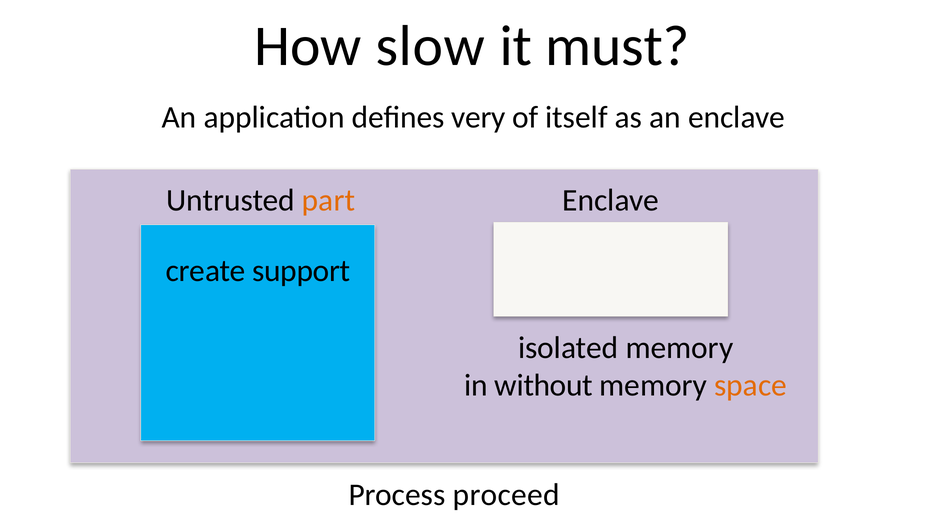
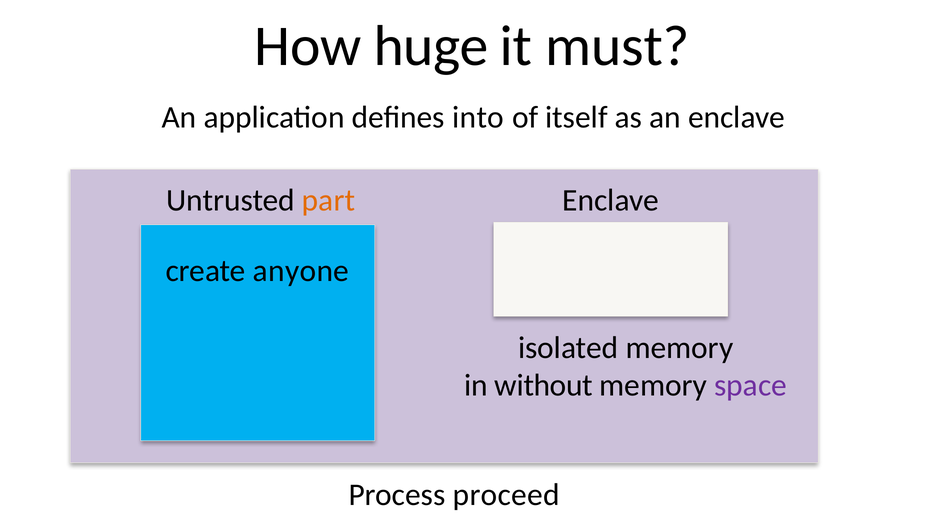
slow: slow -> huge (431, 46)
very: very -> into (478, 117)
support: support -> anyone (301, 271)
space colour: orange -> purple (751, 386)
